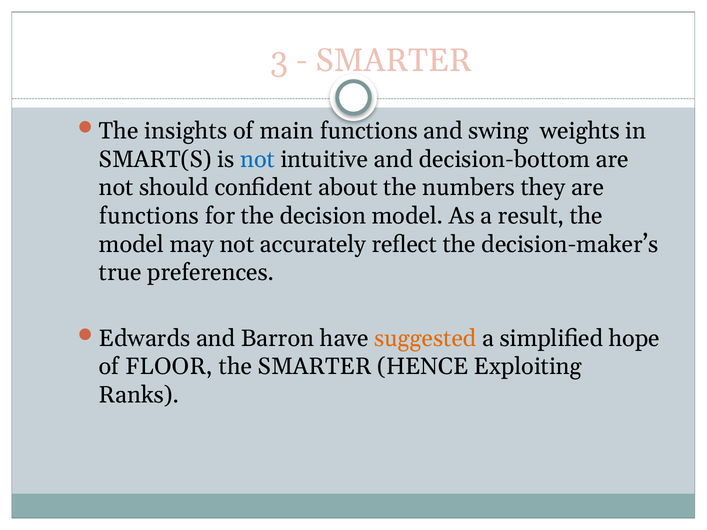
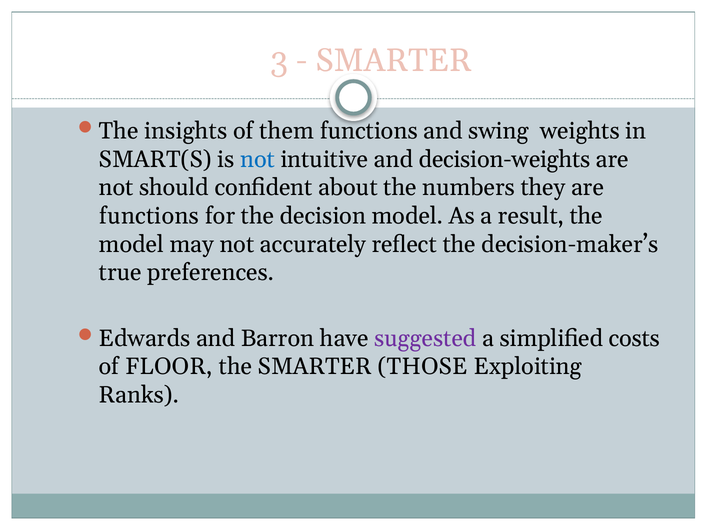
main: main -> them (287, 131)
decision-bottom: decision-bottom -> decision-weights (505, 160)
suggested colour: orange -> purple (425, 339)
hope: hope -> costs (634, 339)
HENCE: HENCE -> THOSE (423, 367)
